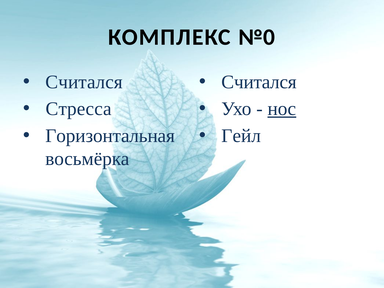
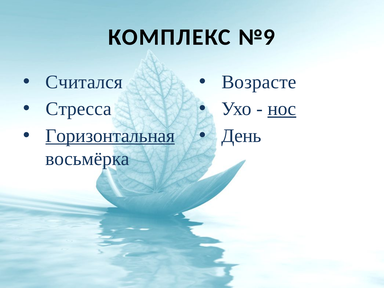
№0: №0 -> №9 (257, 37)
Считался: Считался -> Возрасте (259, 82)
Горизонтальная underline: none -> present (110, 136)
Гейл: Гейл -> День (241, 136)
